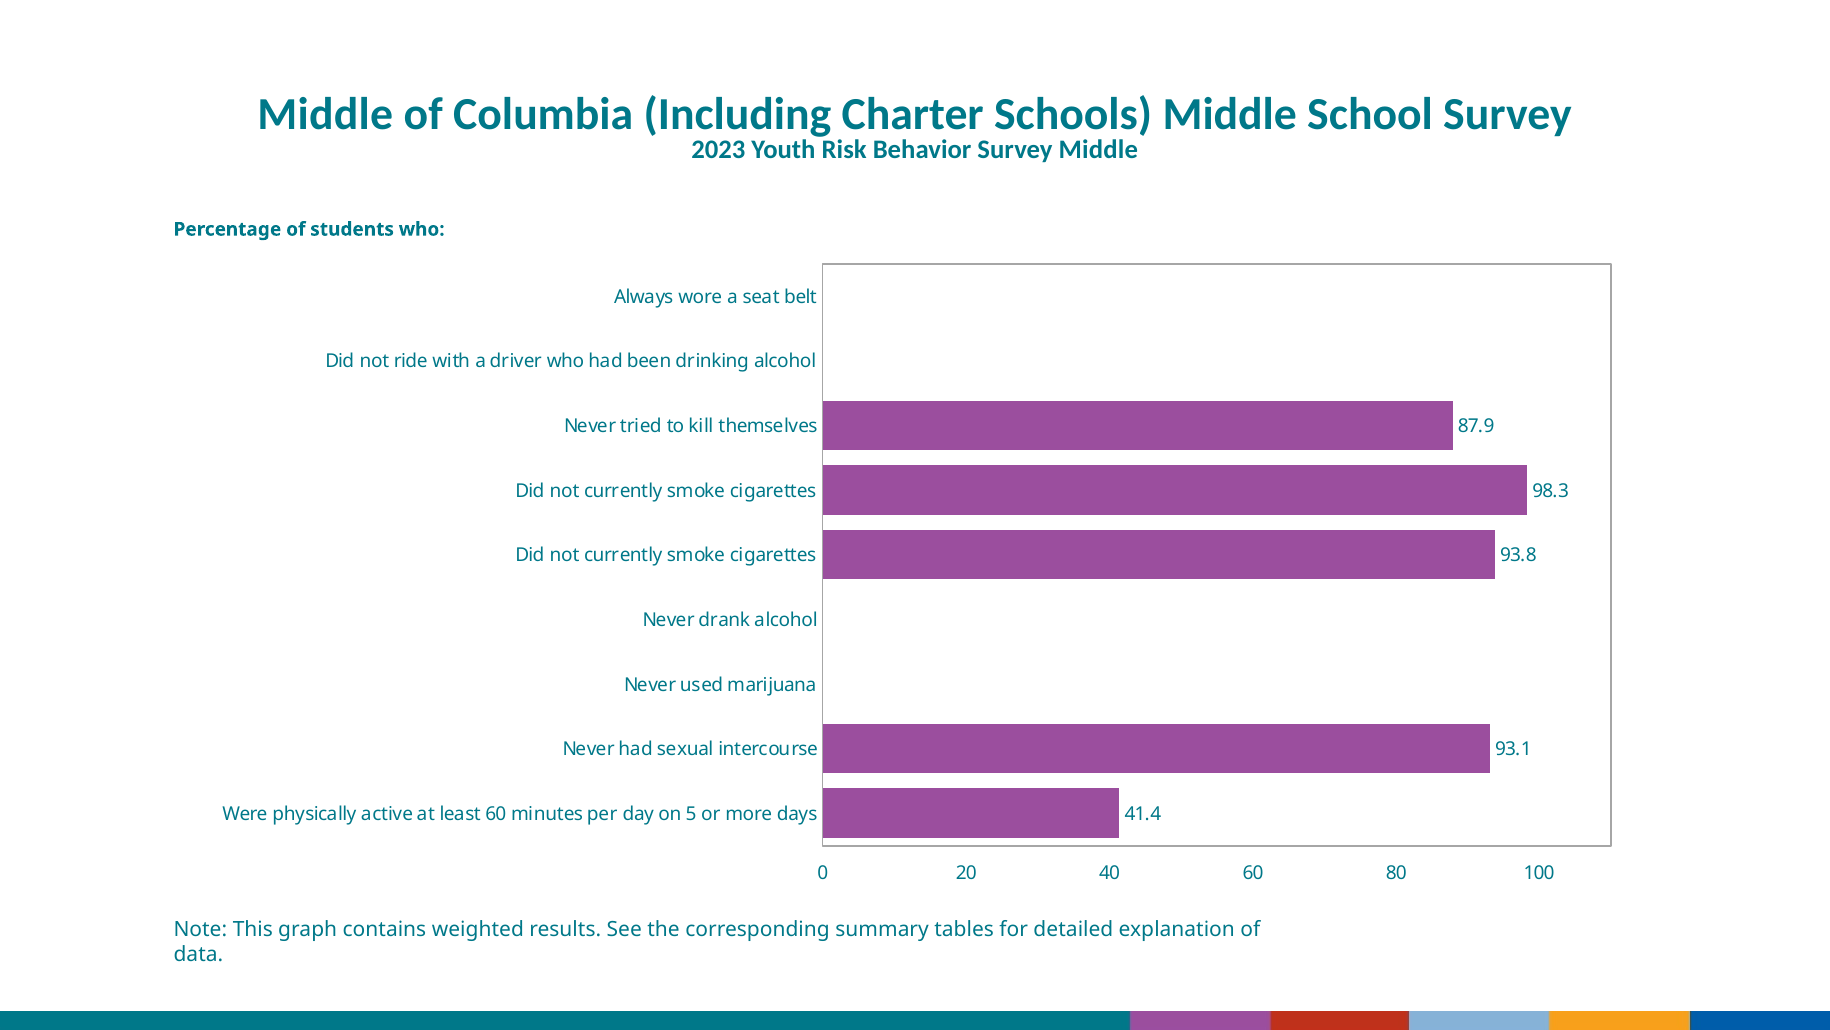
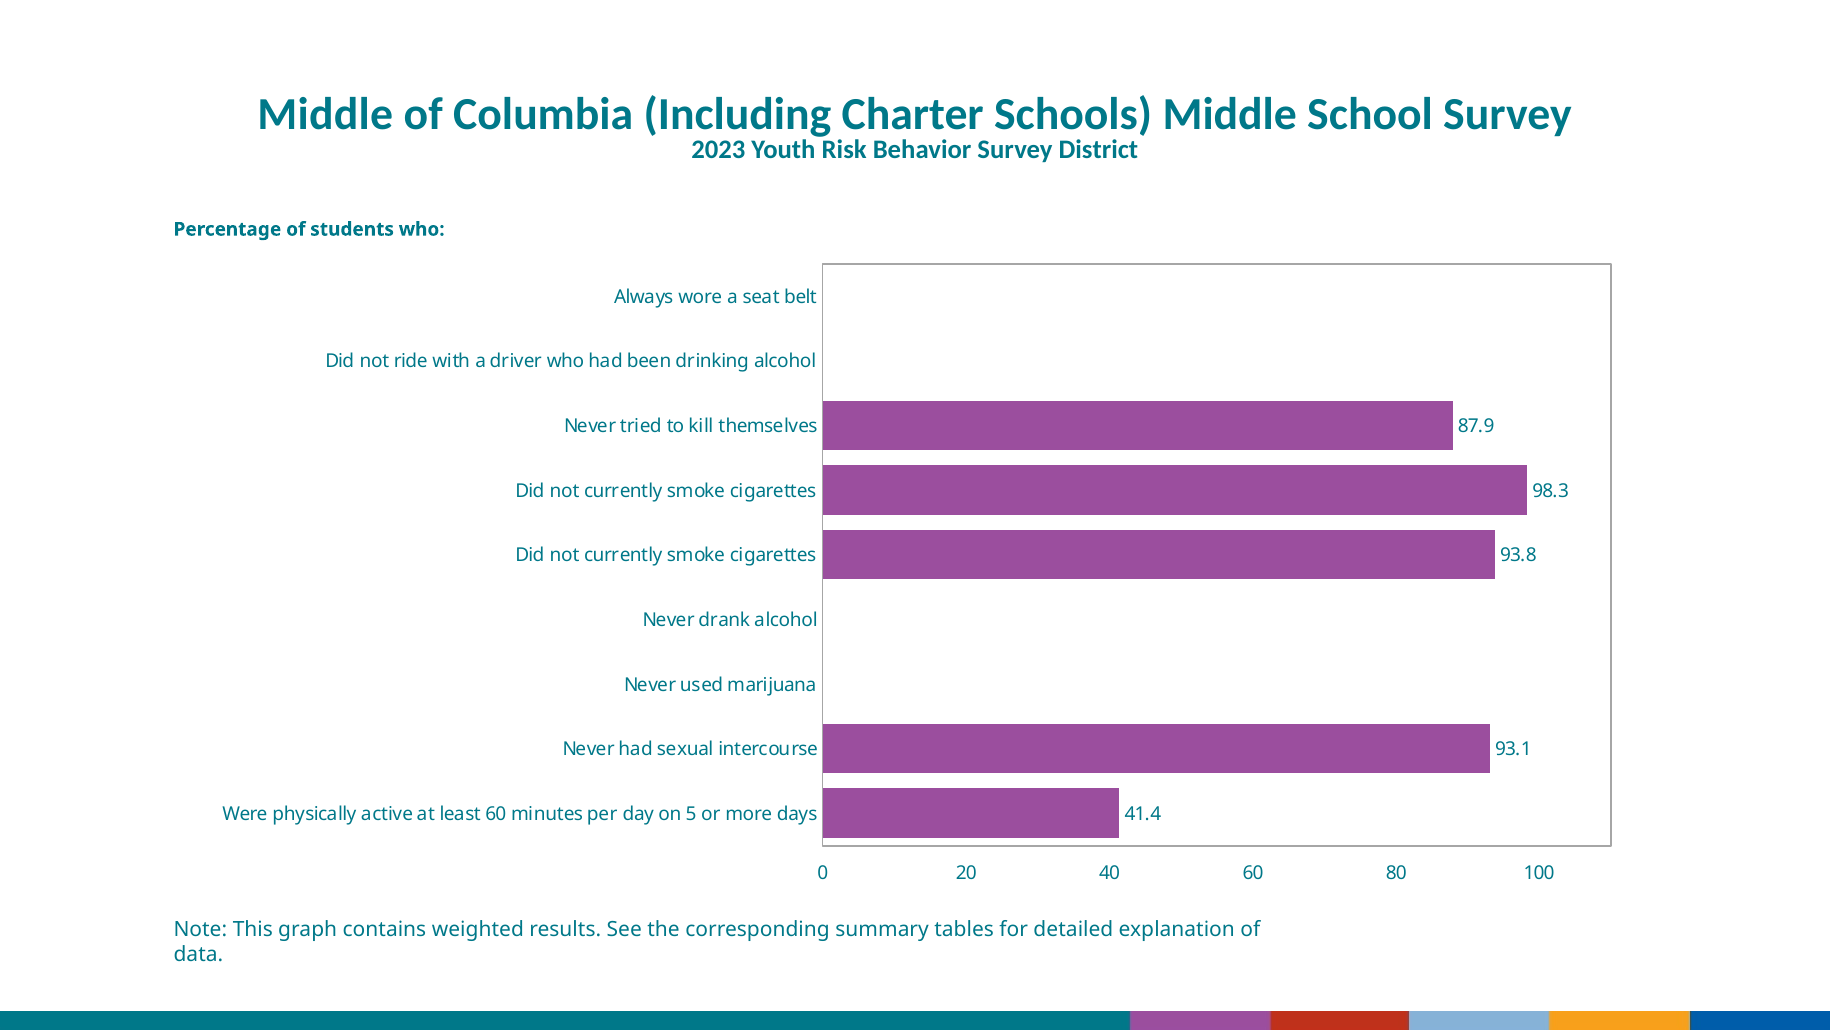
Survey Middle: Middle -> District (1098, 150)
